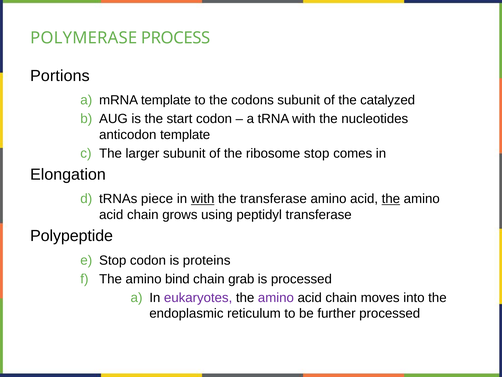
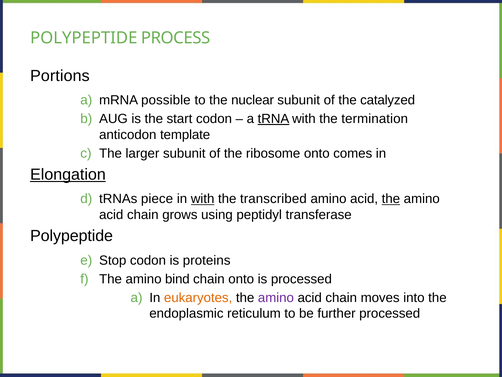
POLYMERASE: POLYMERASE -> POLYPEPTIDE (84, 38)
mRNA template: template -> possible (166, 100)
codons: codons -> nuclear (253, 100)
tRNA underline: none -> present (273, 119)
nucleotides: nucleotides -> termination (375, 119)
ribosome stop: stop -> onto (317, 153)
Elongation underline: none -> present (68, 174)
the transferase: transferase -> transcribed (273, 199)
chain grab: grab -> onto (241, 279)
eukaryotes colour: purple -> orange (198, 297)
